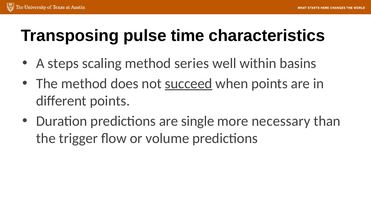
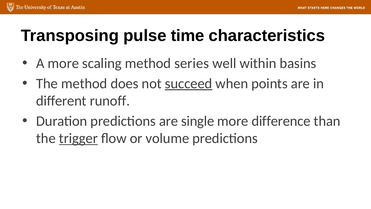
A steps: steps -> more (63, 63)
different points: points -> runoff (110, 101)
necessary: necessary -> difference (281, 121)
trigger underline: none -> present (78, 138)
